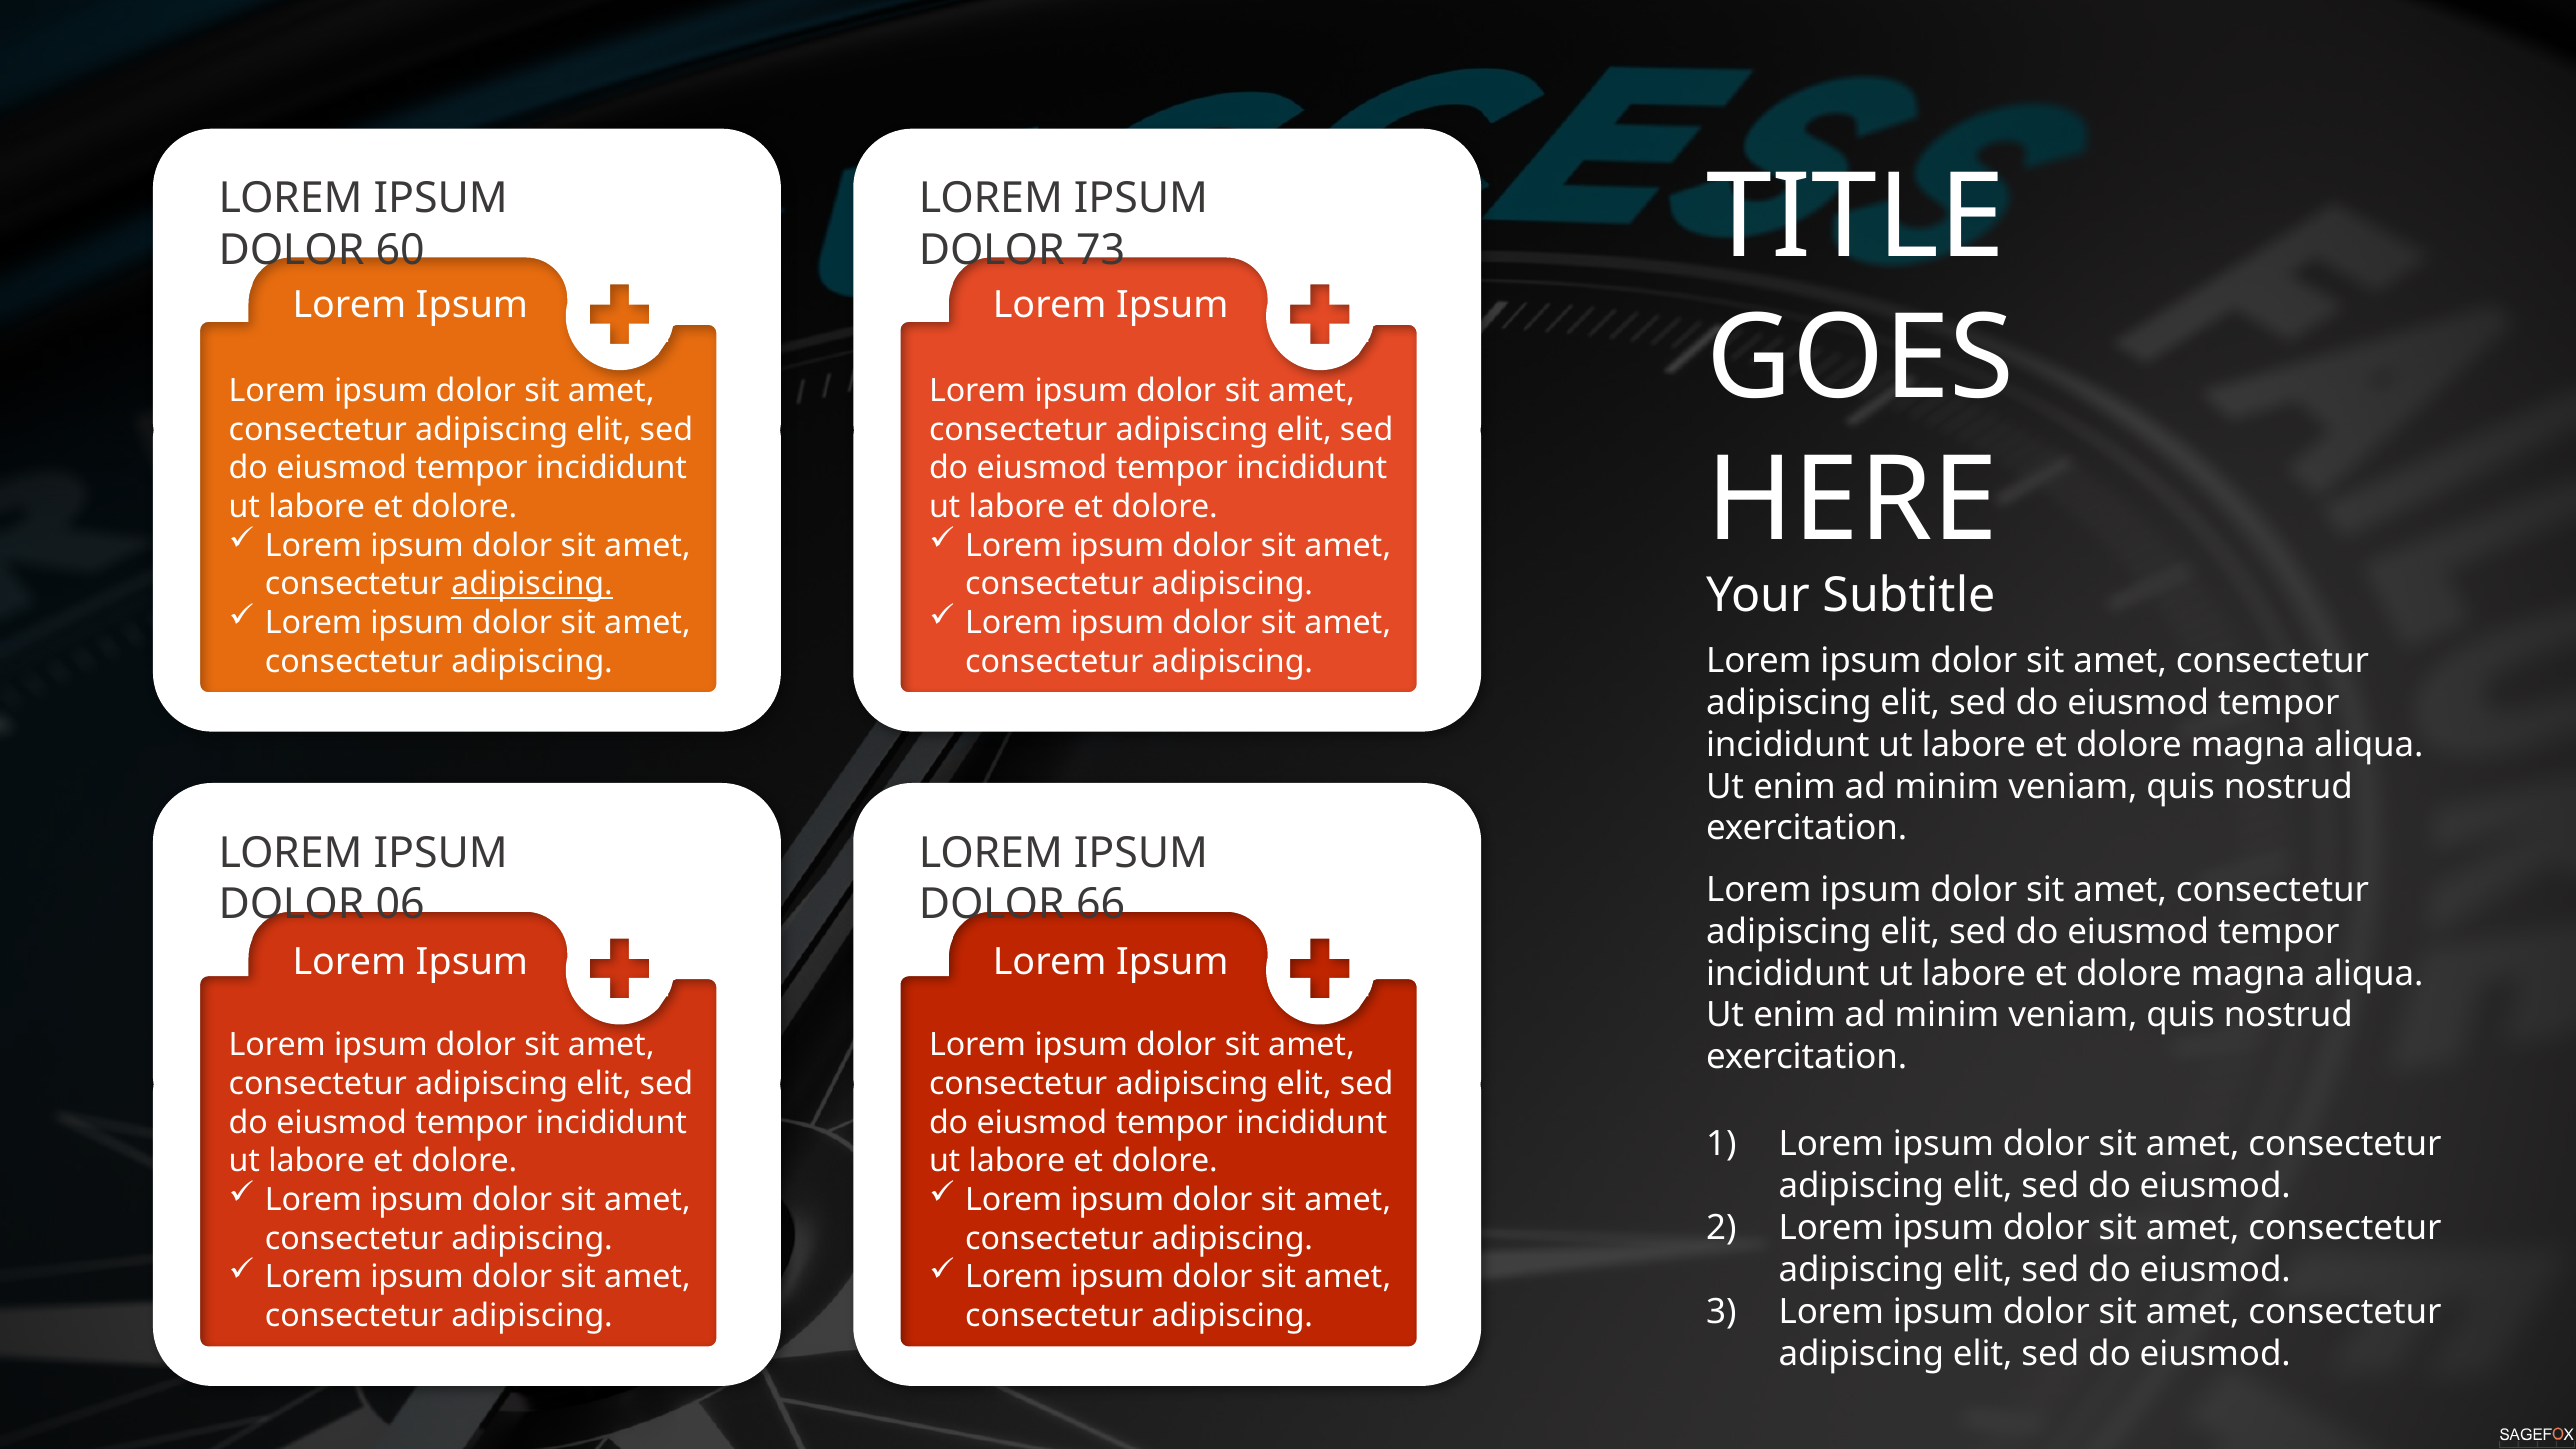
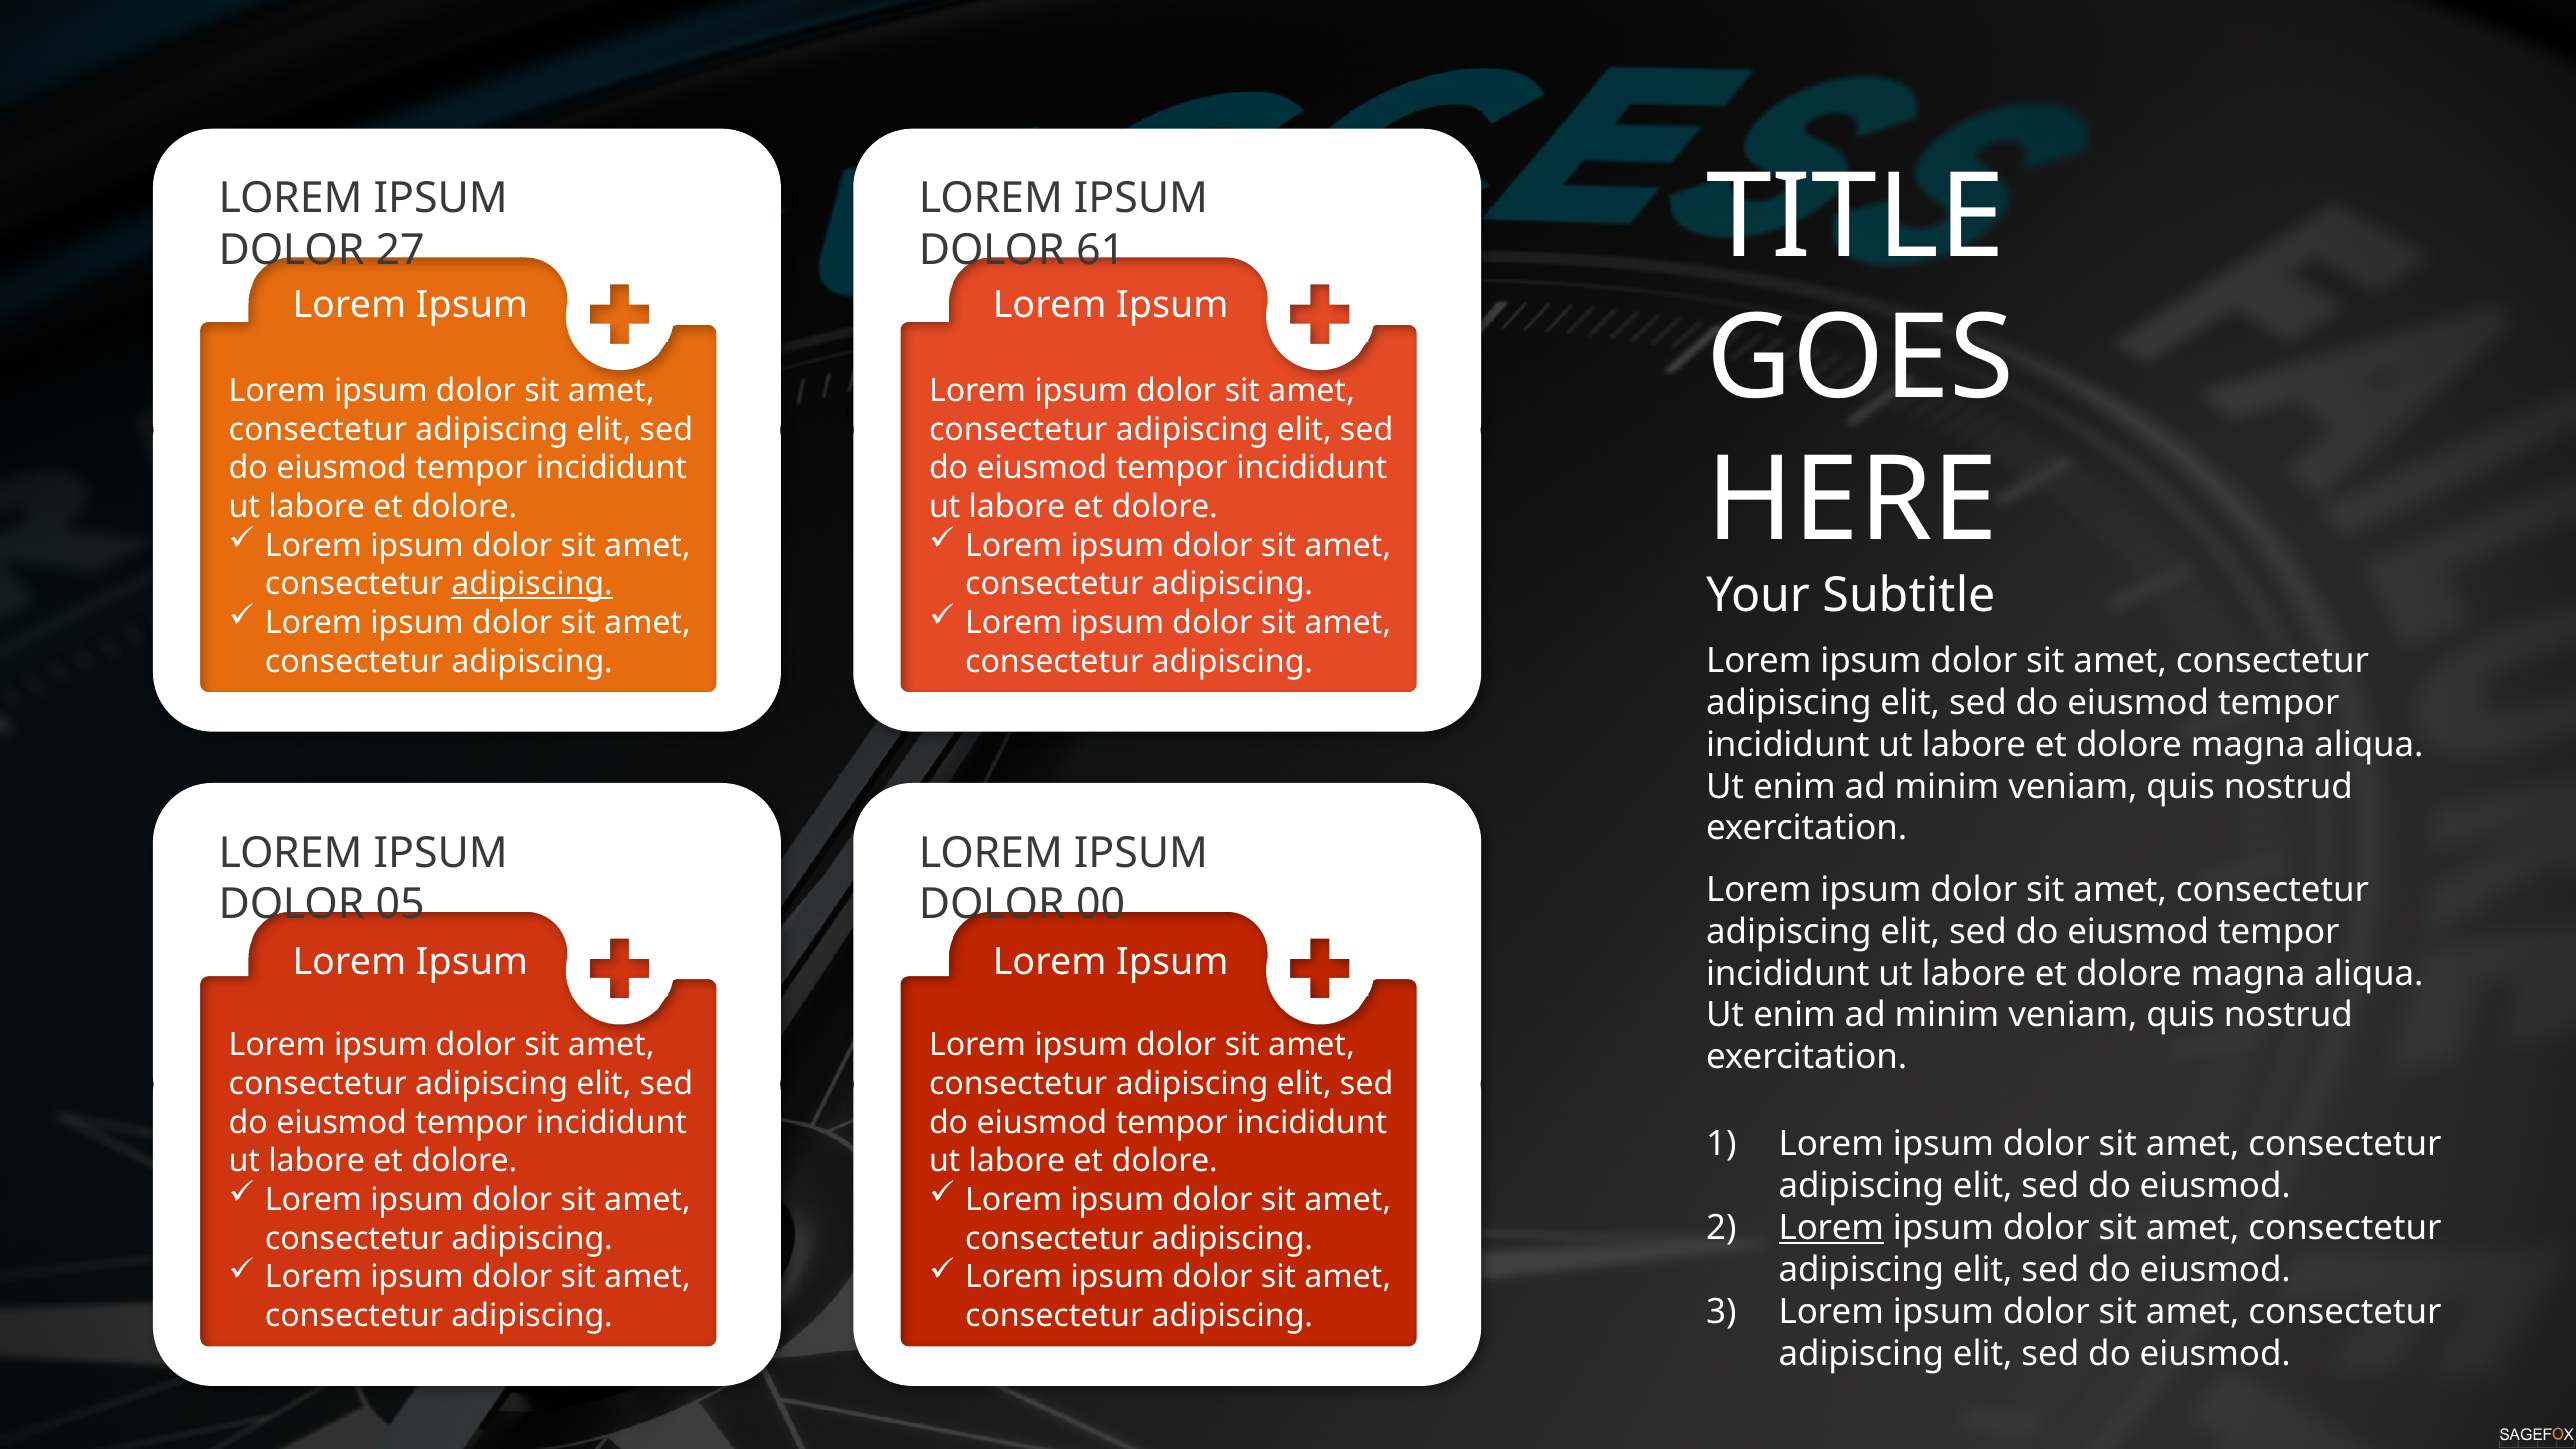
60: 60 -> 27 (400, 250)
73: 73 -> 61 (1101, 250)
06: 06 -> 05 (400, 905)
66: 66 -> 00 (1101, 905)
Lorem underline: none -> present (1831, 1228)
